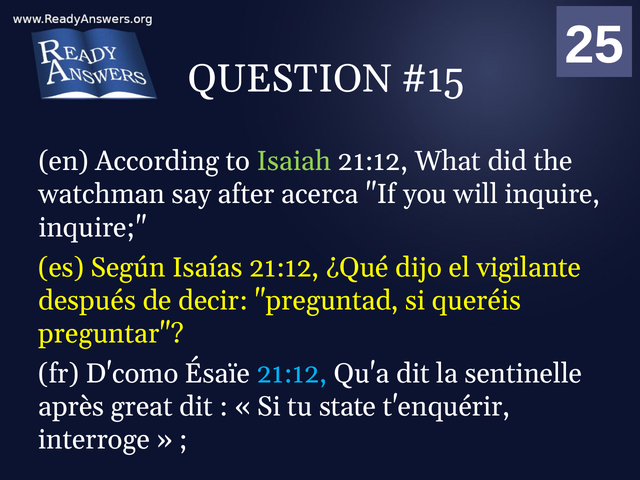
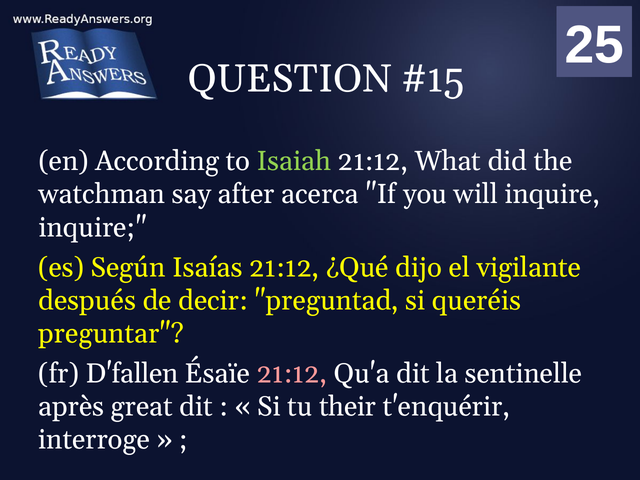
D'como: D'como -> D'fallen (132, 374)
21:12 colour: light blue -> pink (292, 374)
state: state -> their (348, 407)
